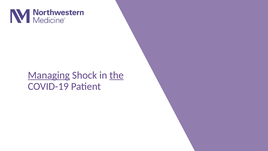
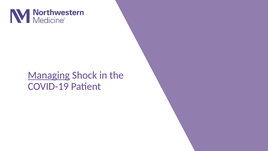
the underline: present -> none (117, 75)
